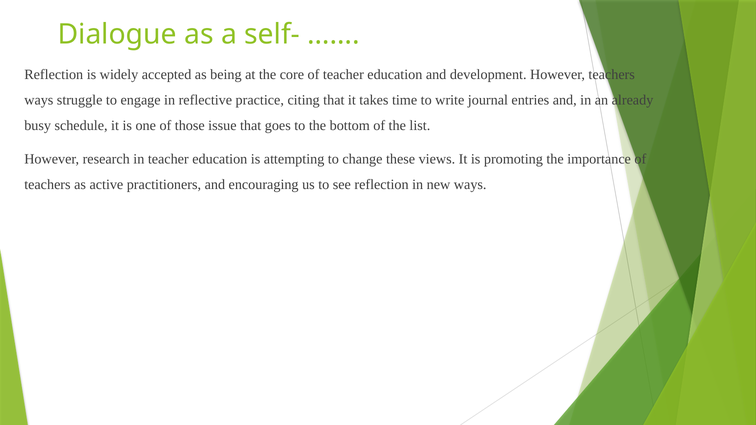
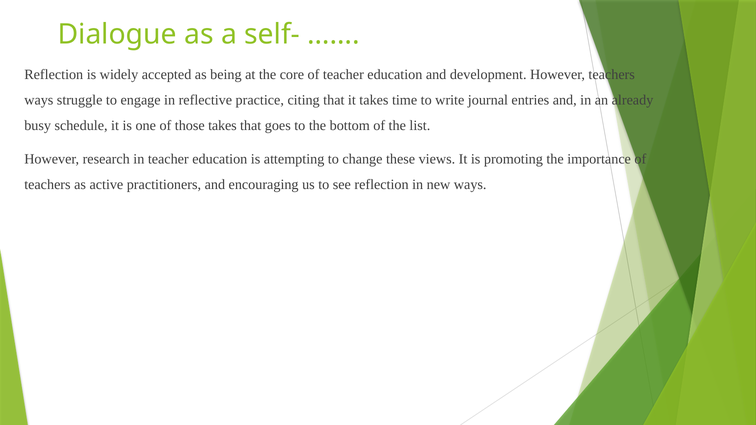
those issue: issue -> takes (222, 126)
